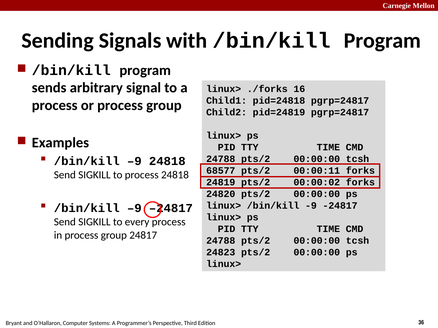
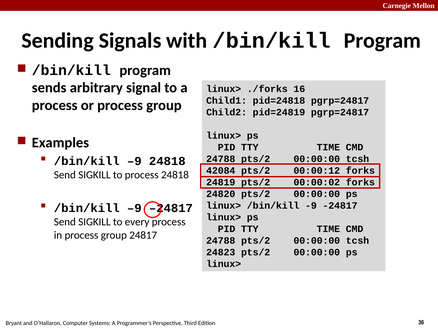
68577: 68577 -> 42084 (221, 171)
00:00:11: 00:00:11 -> 00:00:12 (317, 171)
